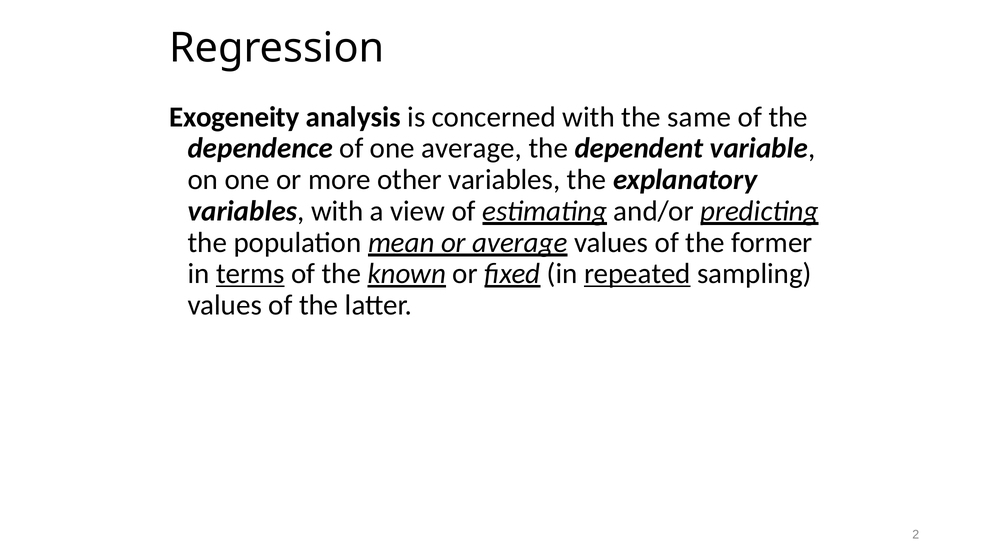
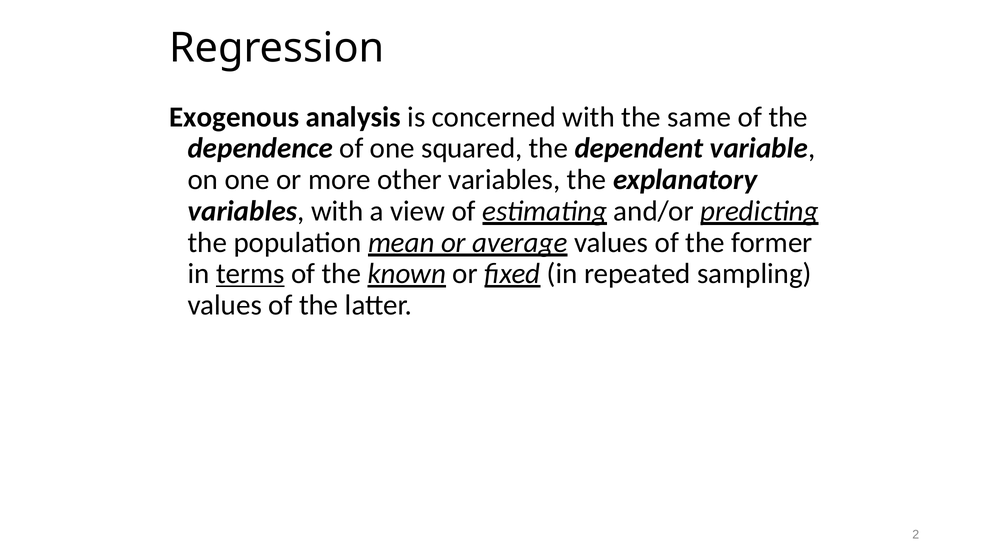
Exogeneity: Exogeneity -> Exogenous (234, 117)
one average: average -> squared (472, 148)
repeated underline: present -> none (637, 274)
